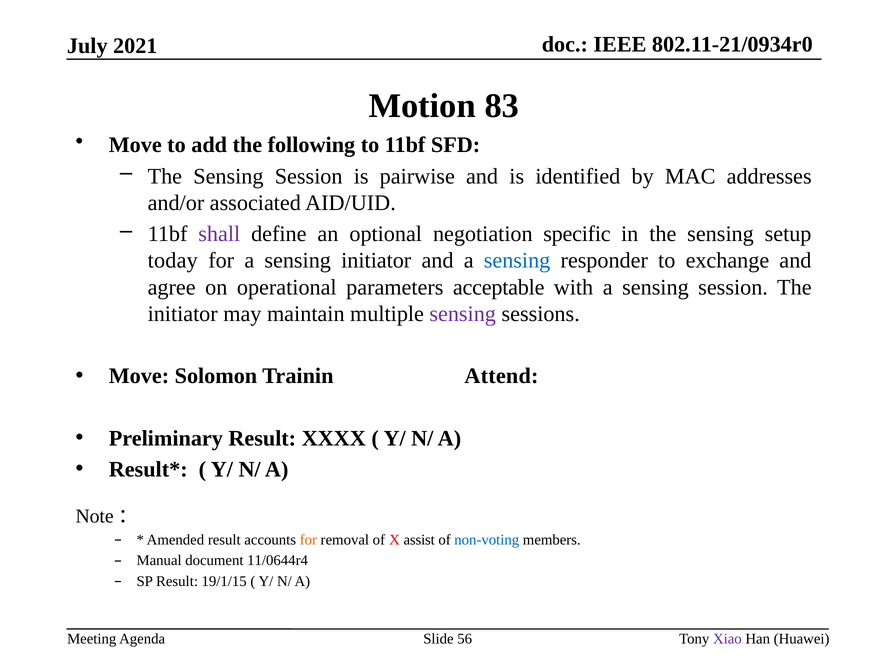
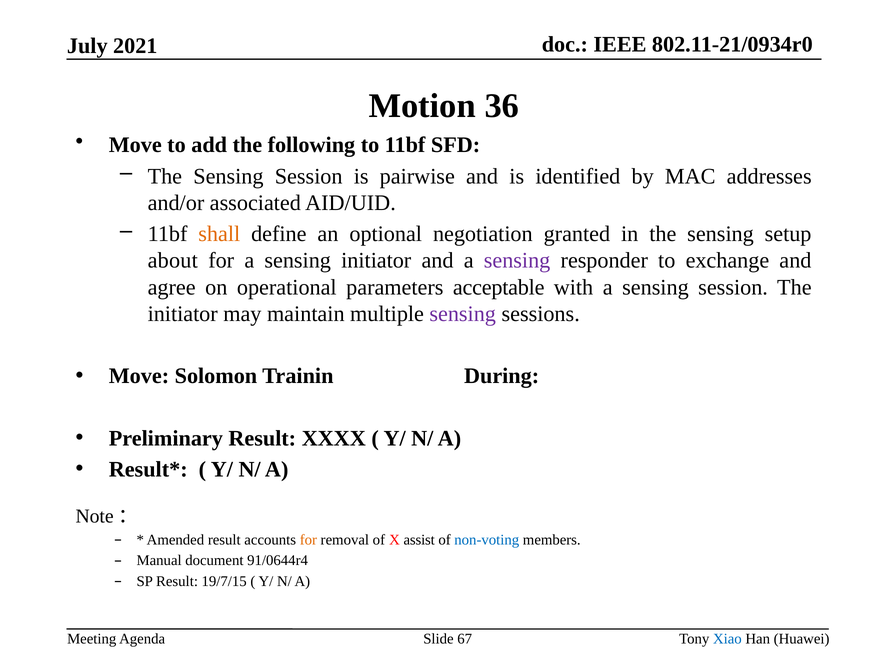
83: 83 -> 36 (502, 106)
shall colour: purple -> orange (219, 234)
specific: specific -> granted (577, 234)
today: today -> about (173, 261)
sensing colour: blue -> purple (517, 261)
Attend: Attend -> During (502, 376)
11/0644r4: 11/0644r4 -> 91/0644r4 (278, 560)
19/1/15: 19/1/15 -> 19/7/15 (224, 581)
56: 56 -> 67 (465, 639)
Xiao colour: purple -> blue (727, 639)
